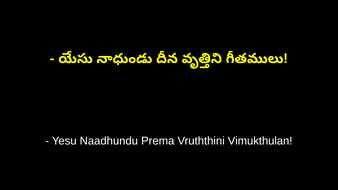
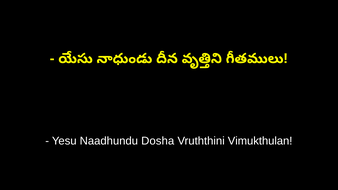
Prema: Prema -> Dosha (158, 141)
